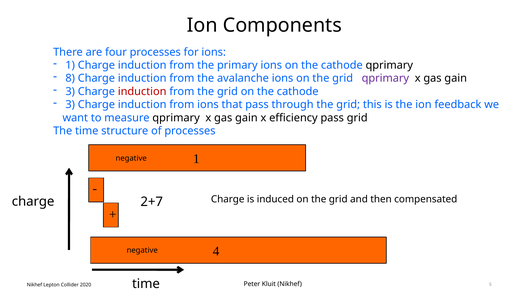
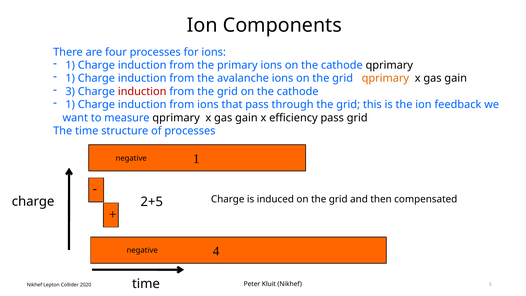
8: 8 -> 1 (70, 78)
qprimary colour: purple -> orange (385, 78)
3: 3 -> 1 (70, 105)
2+7: 2+7 -> 2+5 (152, 202)
